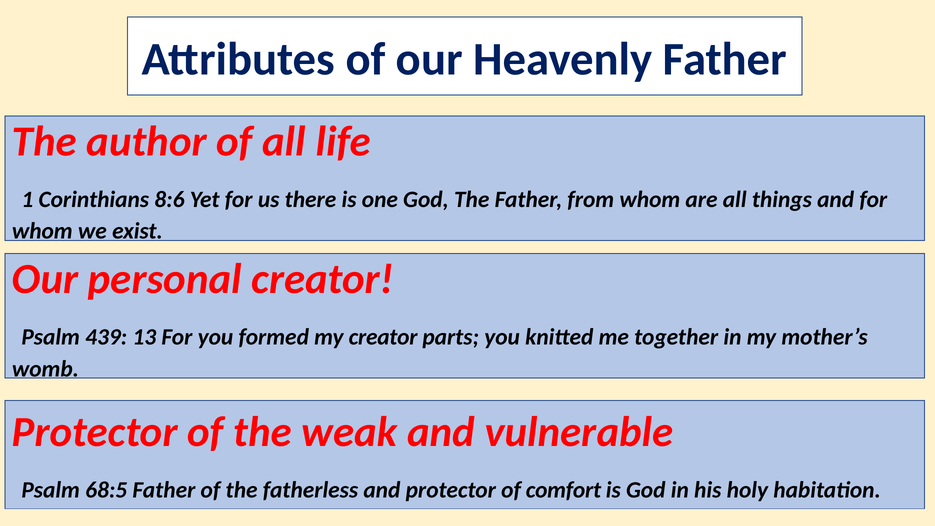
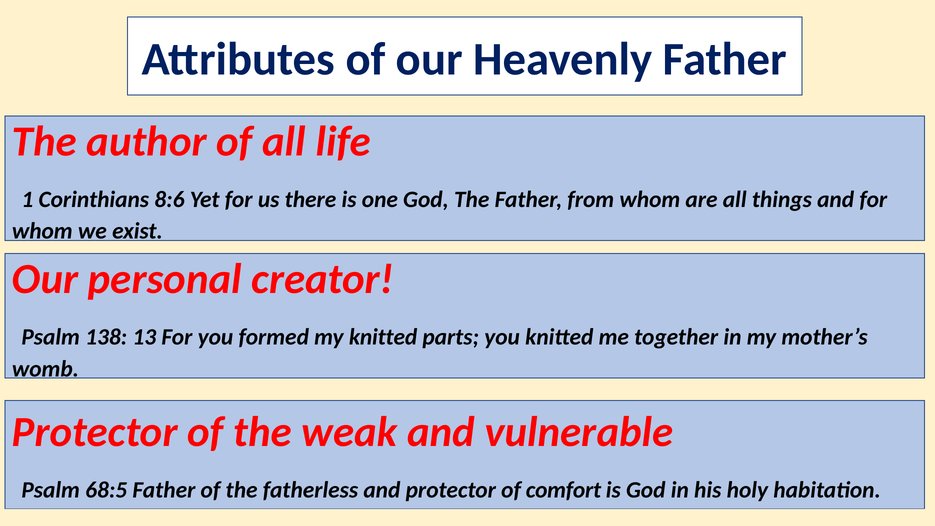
439: 439 -> 138 (106, 337)
my creator: creator -> knitted (383, 337)
